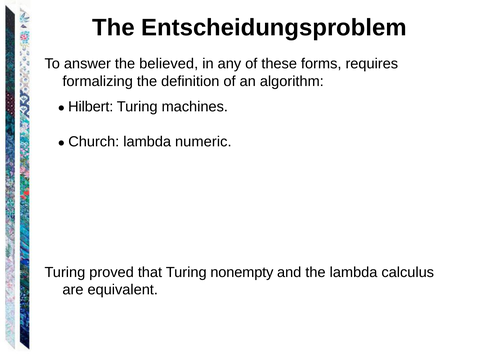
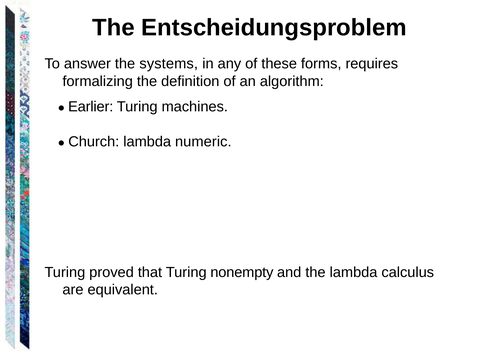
believed: believed -> systems (169, 64)
Hilbert: Hilbert -> Earlier (91, 107)
